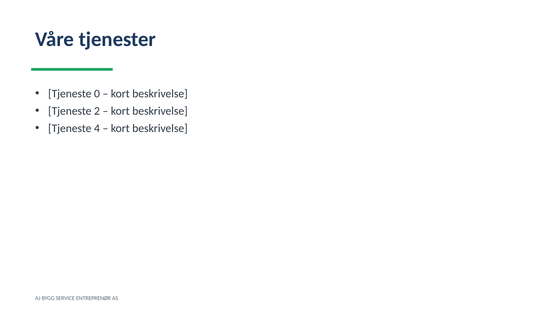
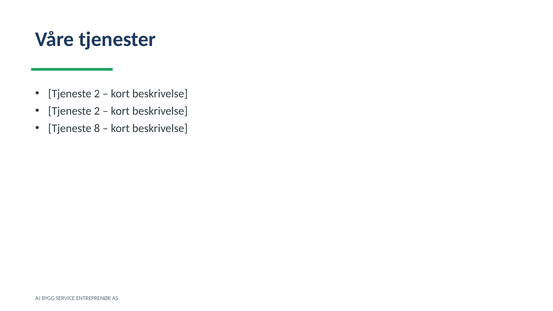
0: 0 -> 2 (97, 94)
4: 4 -> 8 (97, 128)
